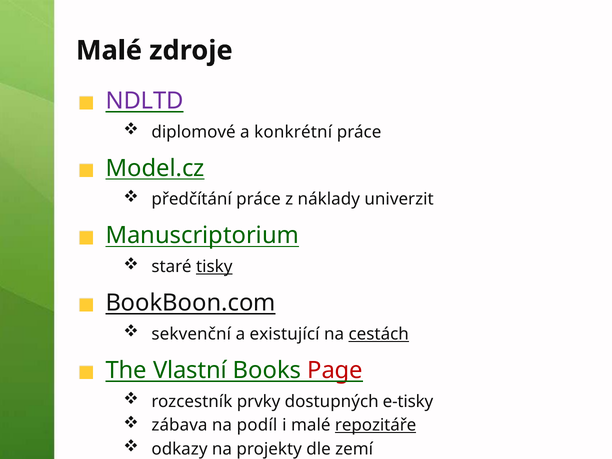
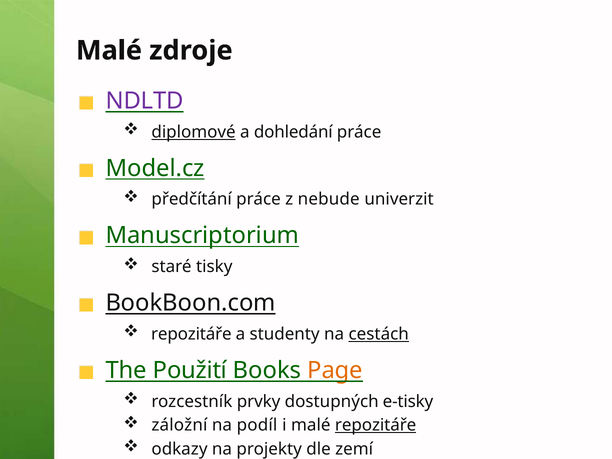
diplomové underline: none -> present (194, 132)
konkrétní: konkrétní -> dohledání (293, 132)
náklady: náklady -> nebude (329, 199)
tisky underline: present -> none (214, 267)
sekvenční: sekvenční -> repozitáře (191, 334)
existující: existující -> studenty (285, 334)
Vlastní: Vlastní -> Použití (190, 370)
Page colour: red -> orange (335, 370)
zábava: zábava -> záložní (179, 425)
